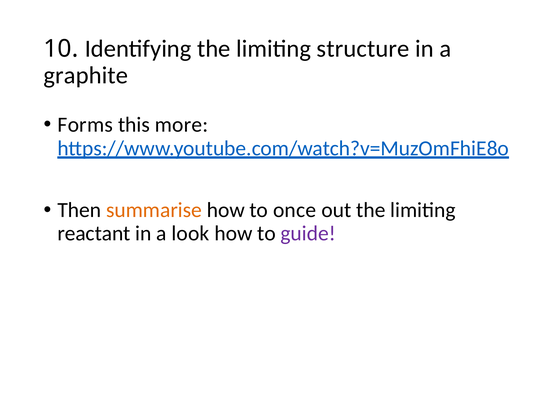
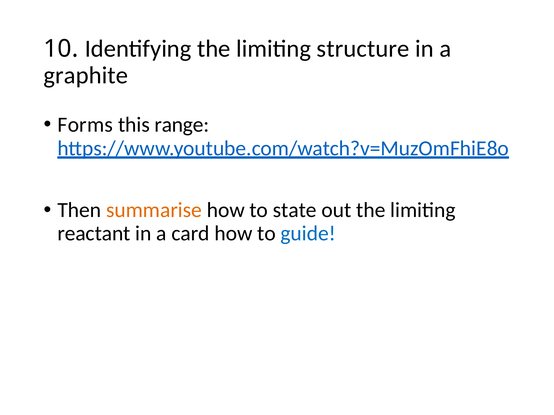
more: more -> range (182, 125)
once: once -> state (295, 210)
look: look -> card (190, 234)
guide colour: purple -> blue (308, 234)
